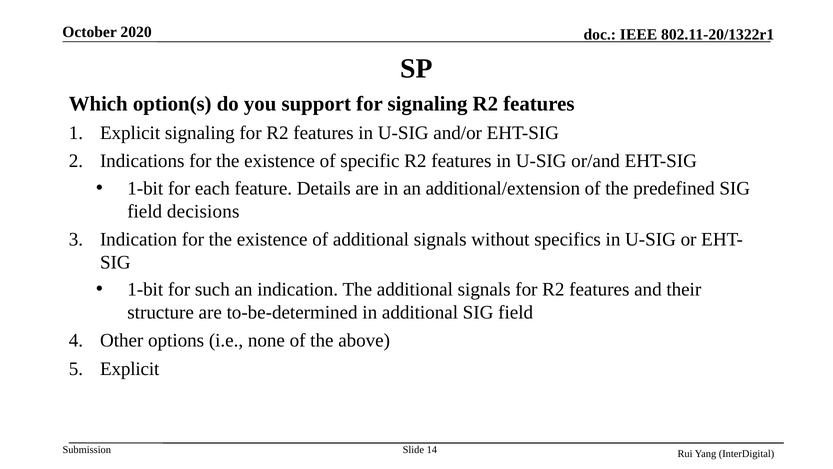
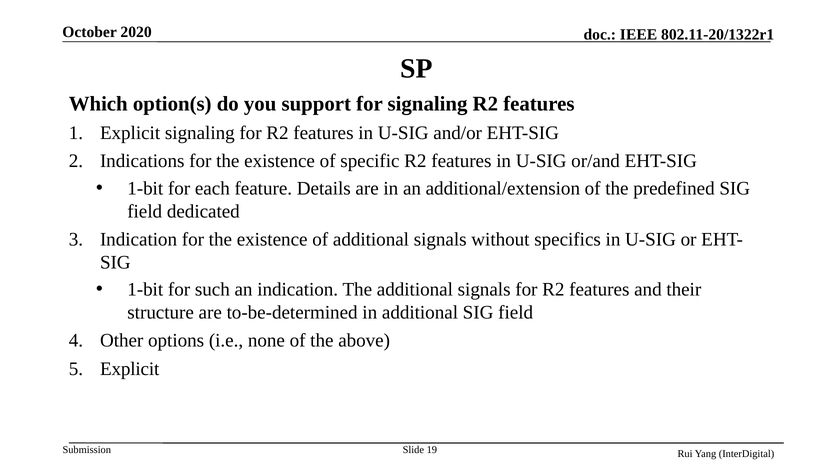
decisions: decisions -> dedicated (203, 211)
14: 14 -> 19 (432, 449)
